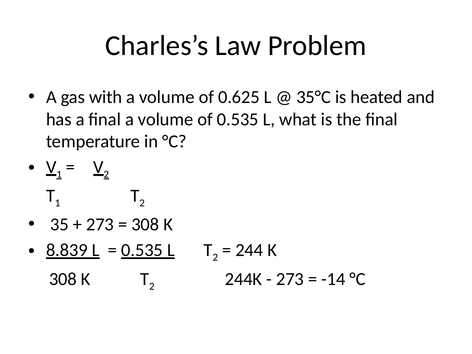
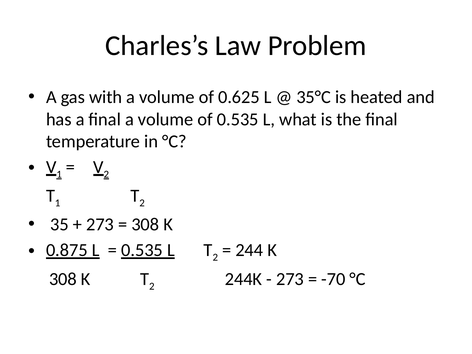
8.839: 8.839 -> 0.875 (67, 250)
-14: -14 -> -70 (333, 279)
